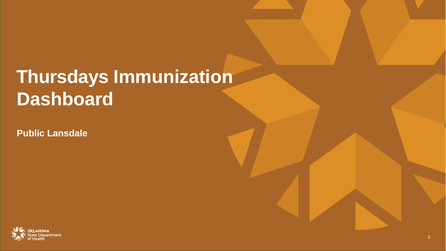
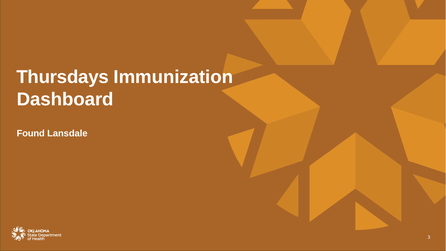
Public: Public -> Found (31, 133)
